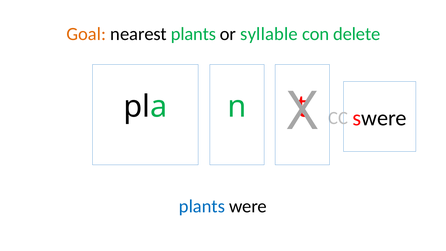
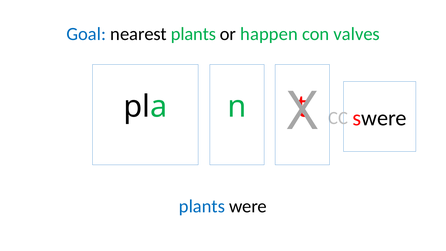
Goal colour: orange -> blue (86, 34)
syllable: syllable -> happen (269, 34)
delete: delete -> valves (357, 34)
